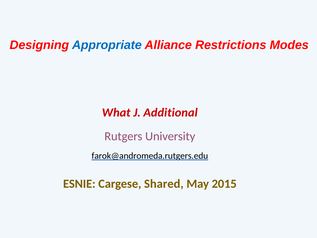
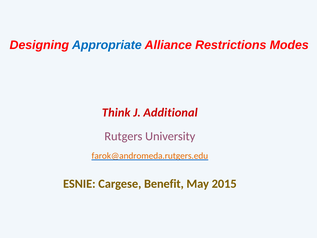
What: What -> Think (116, 113)
farok@andromeda.rutgers.edu colour: black -> orange (150, 156)
Shared: Shared -> Benefit (164, 184)
